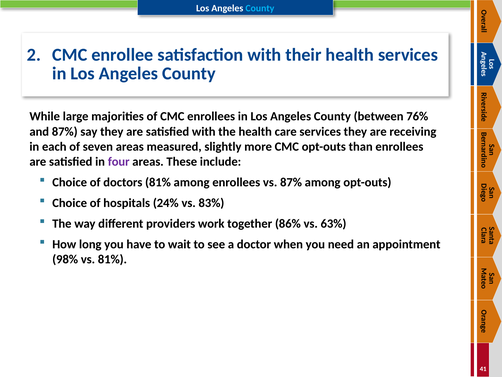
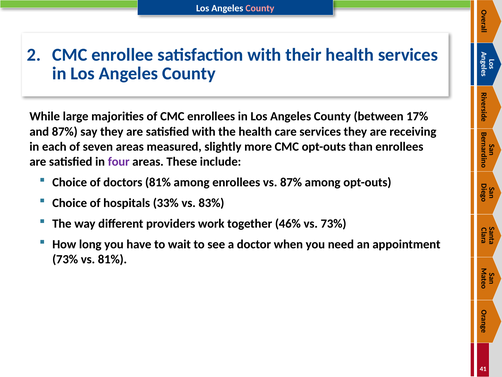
County colour: light blue -> pink (260, 8)
76%: 76% -> 17% (417, 116)
24%: 24% -> 33% (166, 203)
86%: 86% -> 46% (288, 223)
vs 63%: 63% -> 73% (334, 223)
98%: 98% -> 73% (65, 259)
